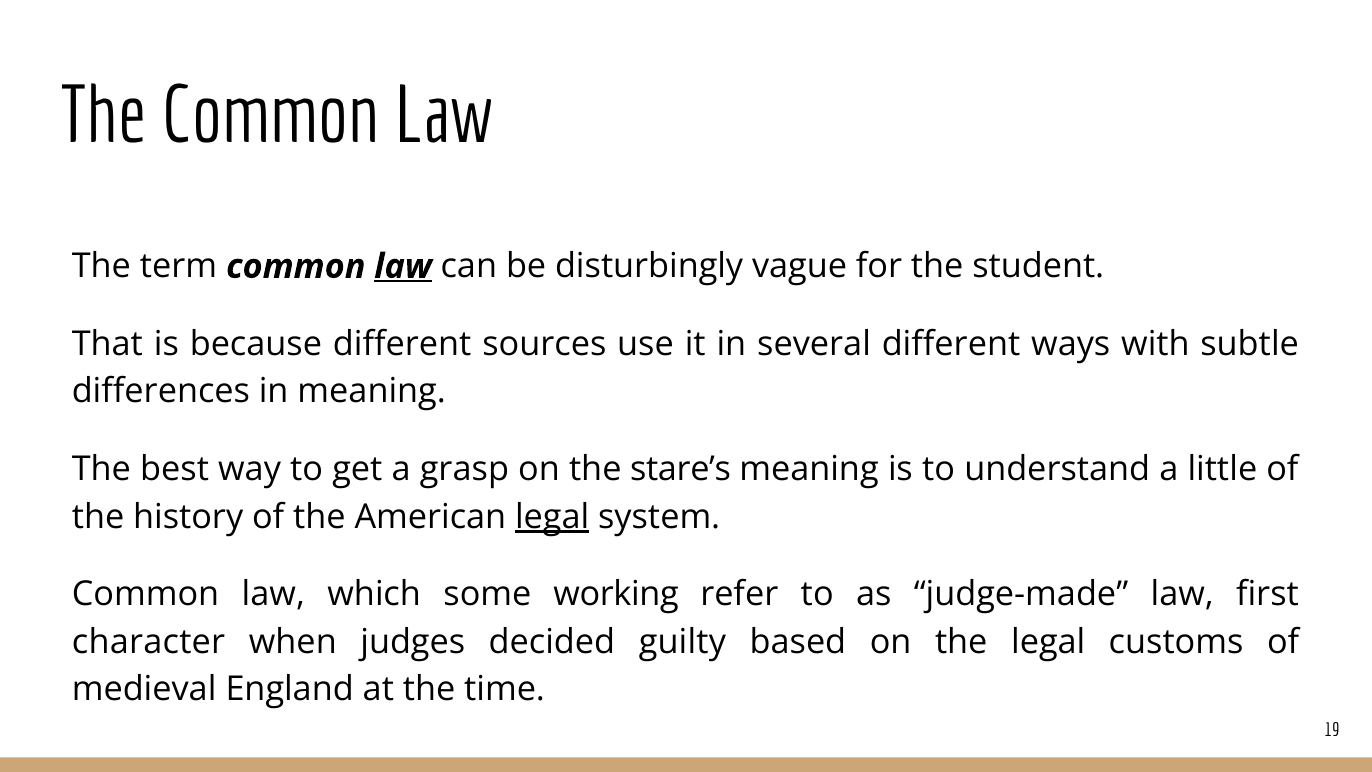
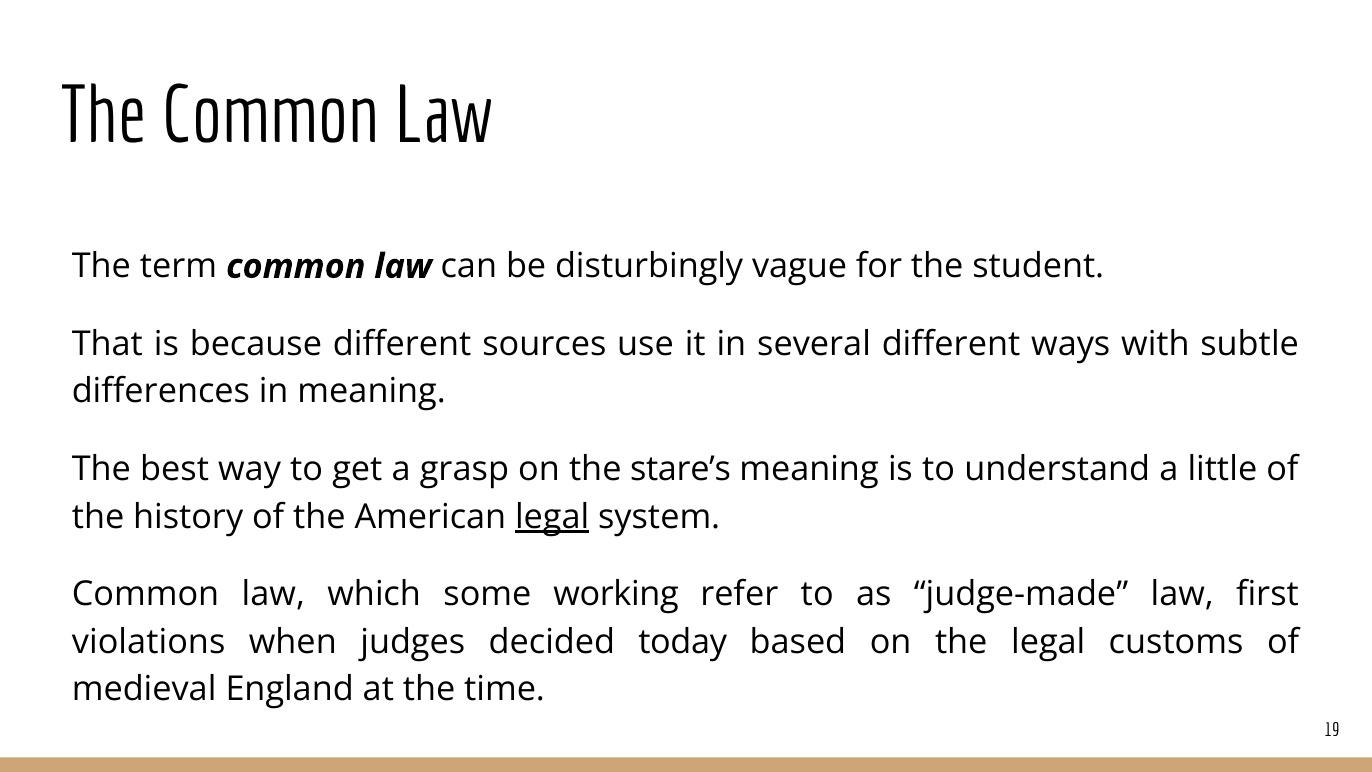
law underline: present -> none (403, 266)
character: character -> violations (149, 642)
guilty: guilty -> today (683, 642)
